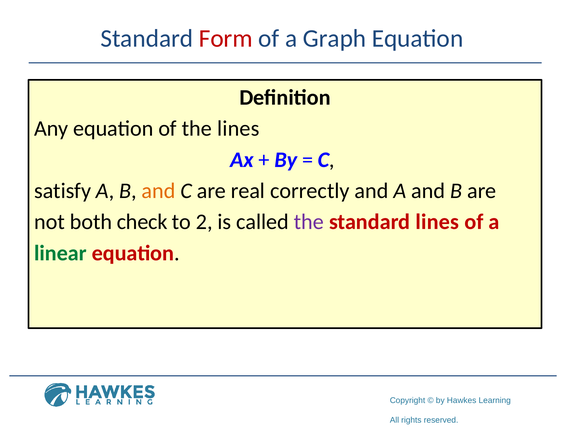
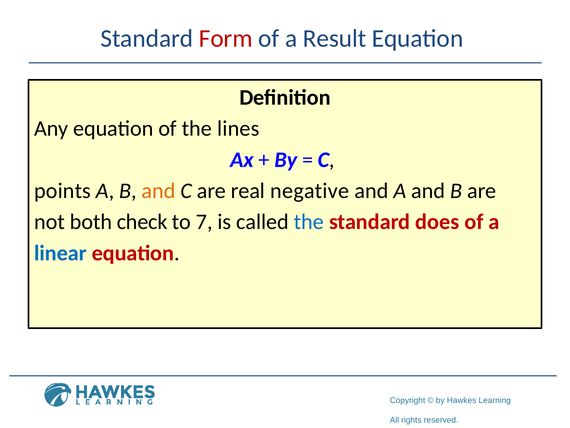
Graph: Graph -> Result (335, 38)
satisfy: satisfy -> points (63, 191)
correctly: correctly -> negative (310, 191)
2: 2 -> 7 (204, 222)
the colour: purple -> blue (309, 222)
standard lines: lines -> does (437, 222)
linear colour: green -> blue (60, 253)
